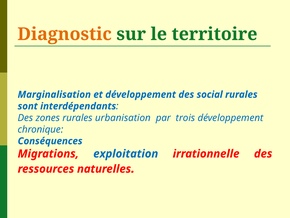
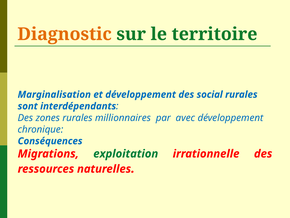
urbanisation: urbanisation -> millionnaires (123, 118)
trois: trois -> avec (185, 118)
exploitation colour: blue -> green (126, 153)
